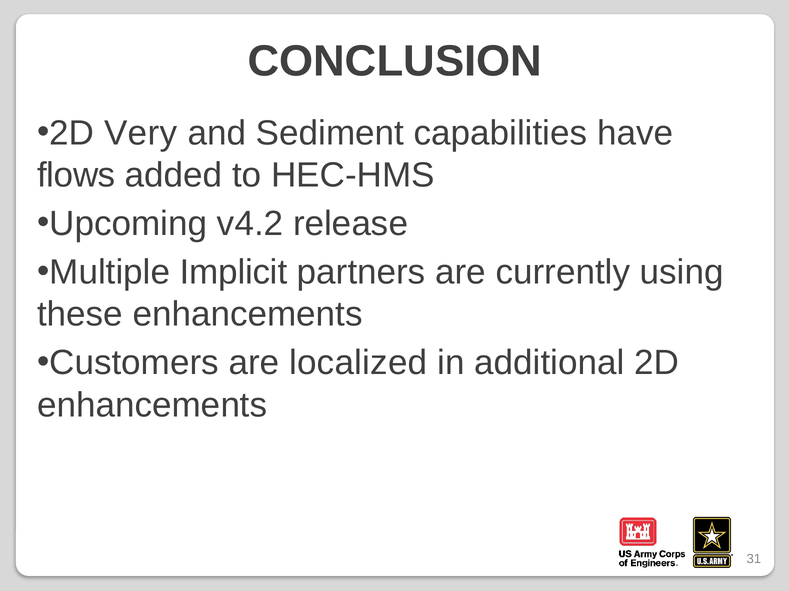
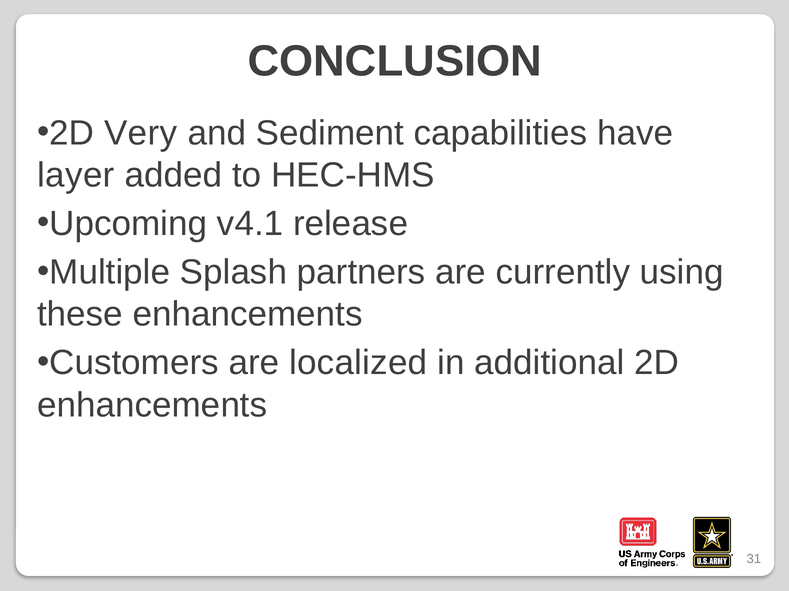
flows: flows -> layer (76, 175)
v4.2: v4.2 -> v4.1 (250, 224)
Implicit: Implicit -> Splash (233, 273)
